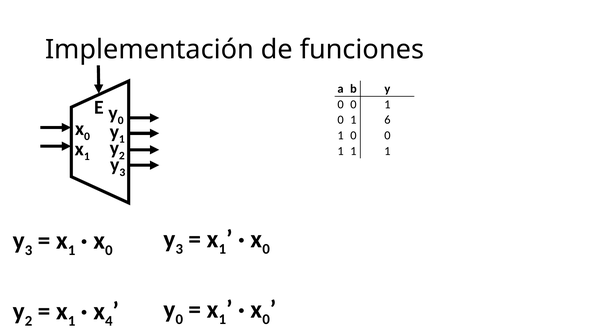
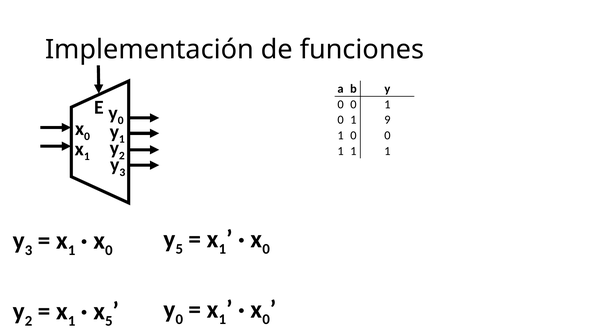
6: 6 -> 9 (387, 120)
3: 3 -> 5 (179, 249)
4: 4 -> 5 (109, 321)
